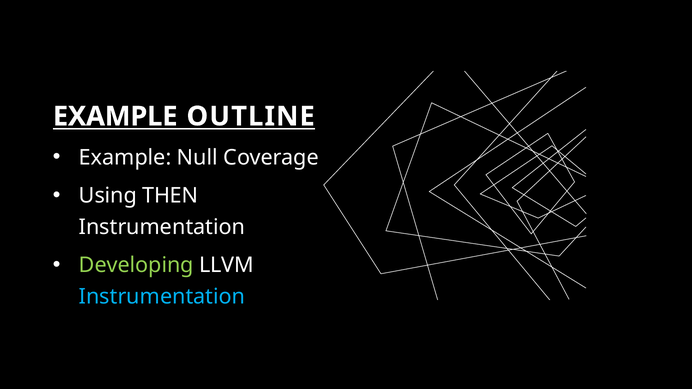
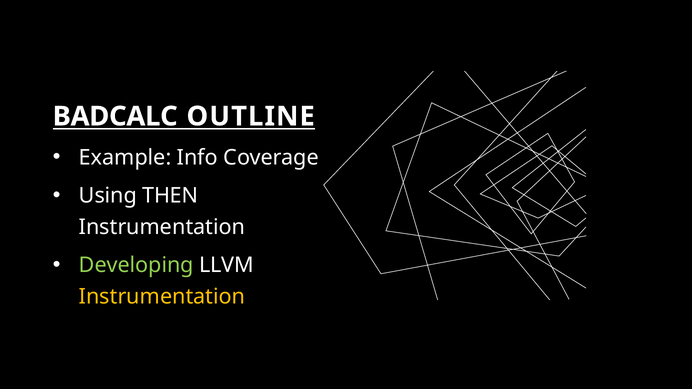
EXAMPLE: EXAMPLE -> BADCALC (115, 116)
Null: Null -> Info (197, 158)
Instrumentation colour: light blue -> yellow (162, 297)
